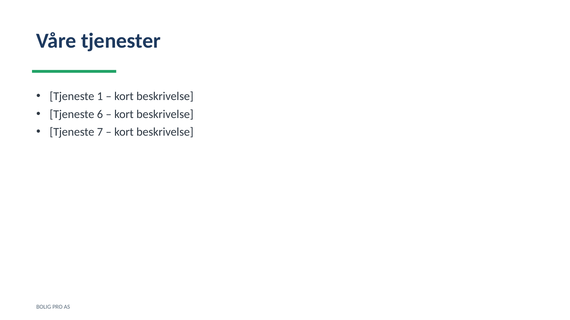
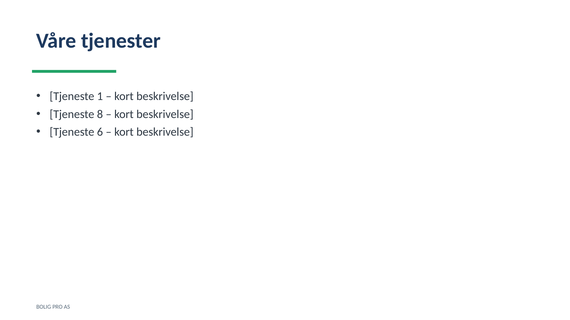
6: 6 -> 8 (100, 114)
7: 7 -> 6 (100, 132)
